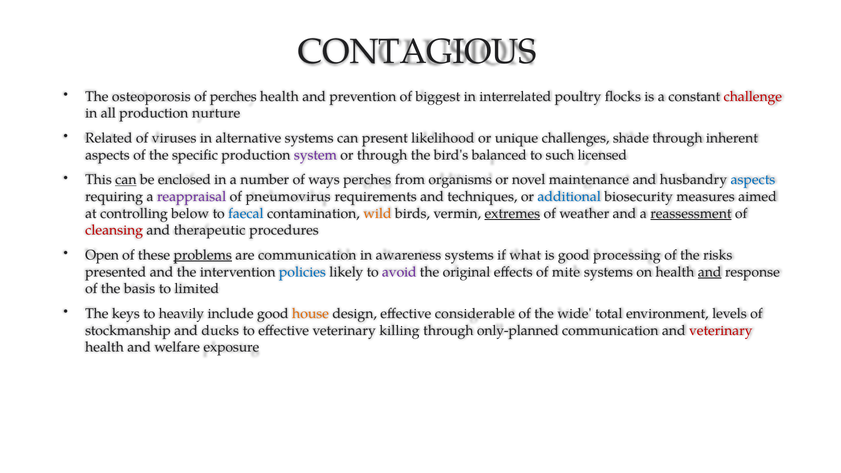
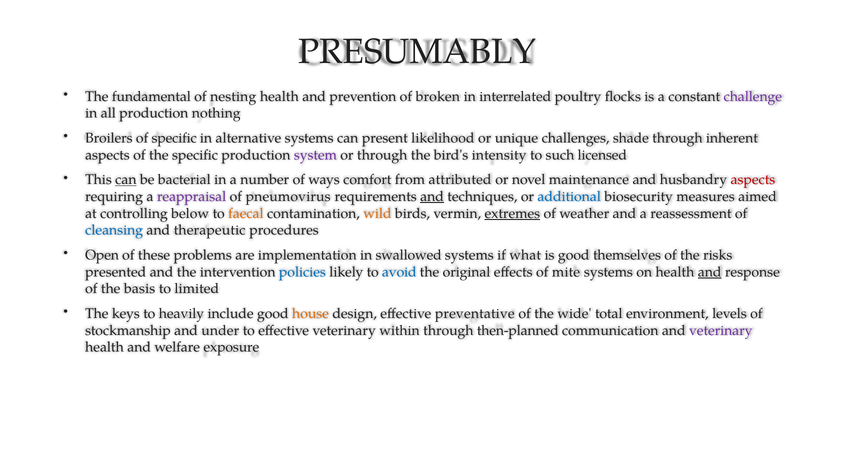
CONTAGIOUS: CONTAGIOUS -> PRESUMABLY (417, 52)
osteoporosis: osteoporosis -> fundamental (151, 96)
of perches: perches -> nesting (233, 96)
biggest: biggest -> broken (438, 96)
challenge colour: red -> purple (753, 96)
nurture: nurture -> nothing (216, 113)
Related: Related -> Broilers (109, 138)
of viruses: viruses -> specific (174, 138)
balanced: balanced -> intensity (499, 155)
enclosed: enclosed -> bacterial (184, 180)
ways perches: perches -> comfort (367, 180)
organisms: organisms -> attributed (460, 180)
aspects colour: blue -> red (753, 180)
and underline: none -> present (432, 197)
faecal colour: blue -> orange (246, 213)
reassessment underline: present -> none (691, 213)
cleansing colour: red -> blue (114, 230)
problems underline: present -> none (203, 255)
are communication: communication -> implementation (307, 255)
awareness: awareness -> swallowed (409, 255)
processing: processing -> themselves (627, 255)
avoid colour: purple -> blue (399, 272)
considerable: considerable -> preventative (475, 314)
ducks: ducks -> under (220, 330)
killing: killing -> within (400, 330)
only-planned: only-planned -> then-planned (518, 330)
veterinary colour: red -> purple (721, 330)
